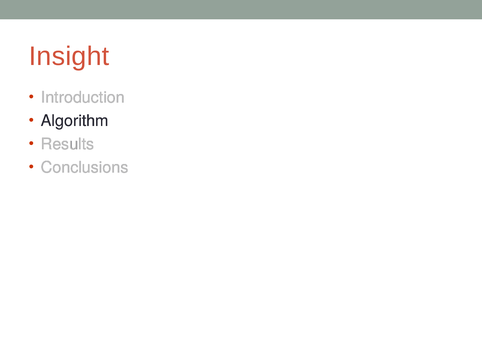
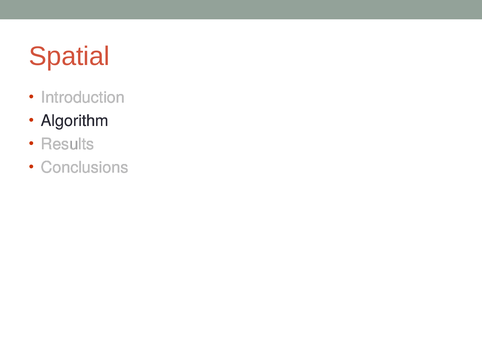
Insight: Insight -> Spatial (69, 56)
